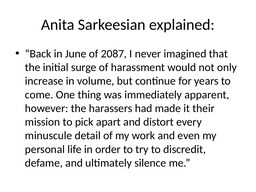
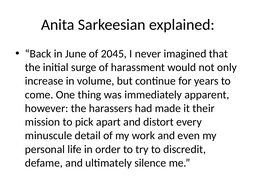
2087: 2087 -> 2045 (114, 54)
